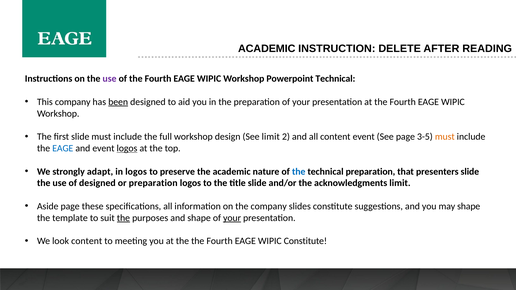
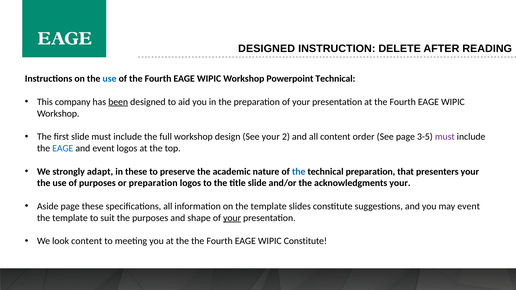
ACADEMIC: ACADEMIC -> DESIGNED (267, 49)
use colour: purple -> blue (110, 79)
See limit: limit -> your (271, 137)
content event: event -> order (364, 137)
must colour: orange -> purple (445, 137)
logos underline: present -> none (127, 148)
in logos: logos -> these (136, 172)
presenters slide: slide -> your (470, 172)
of designed: designed -> purposes (97, 183)
acknowledgments limit: limit -> your (400, 183)
on the company: company -> template (269, 207)
may shape: shape -> event (469, 207)
the underline: present -> none (123, 218)
